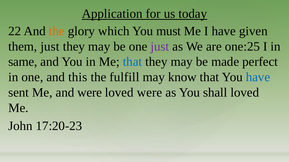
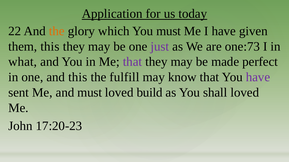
them just: just -> this (50, 47)
one:25: one:25 -> one:73 (242, 47)
same: same -> what (23, 62)
that colour: blue -> purple (132, 62)
have colour: blue -> purple (258, 77)
and were: were -> must (90, 93)
loved were: were -> build (150, 93)
